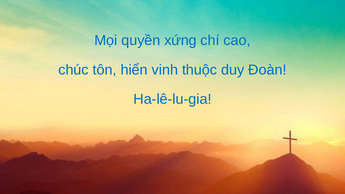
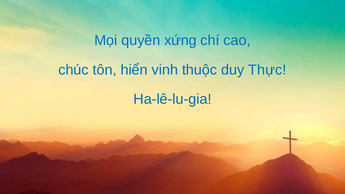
Đoàn: Đoàn -> Thực (267, 70)
